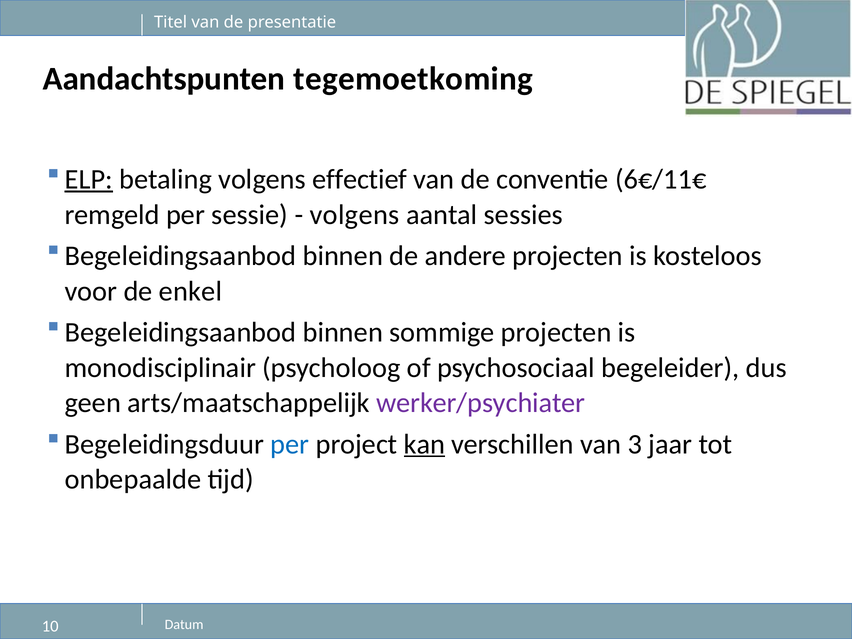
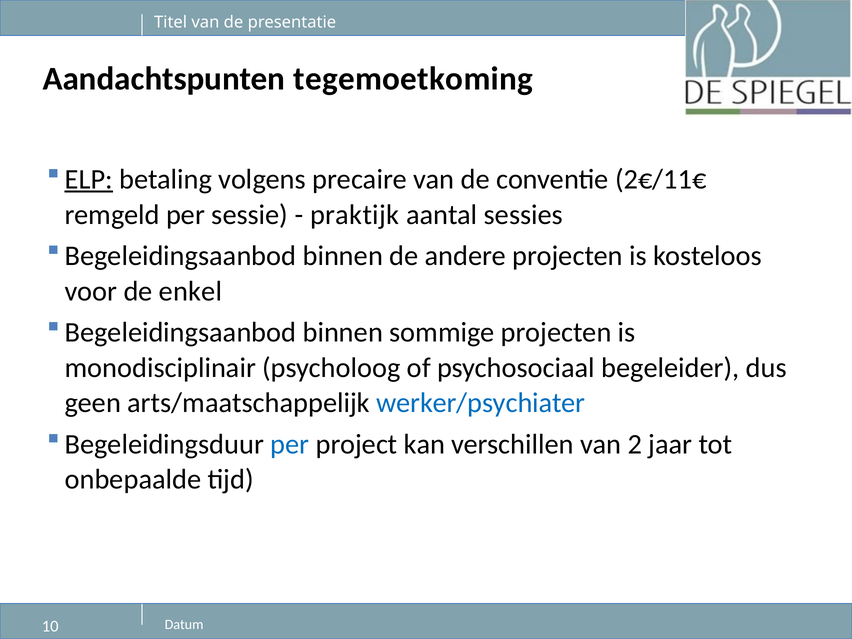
effectief: effectief -> precaire (360, 179)
6€/11€: 6€/11€ -> 2€/11€ (661, 179)
volgens: volgens -> praktijk (355, 215)
werker/psychiater colour: purple -> blue (481, 403)
kan underline: present -> none (424, 444)
3: 3 -> 2 (635, 444)
